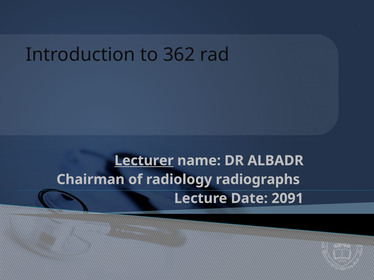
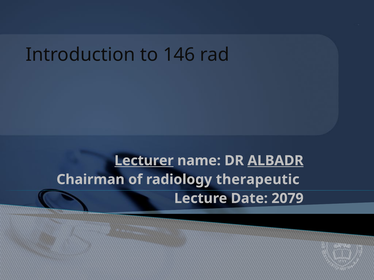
362: 362 -> 146 (179, 55)
ALBADR underline: none -> present (275, 161)
radiographs: radiographs -> therapeutic (258, 180)
2091: 2091 -> 2079 (288, 199)
